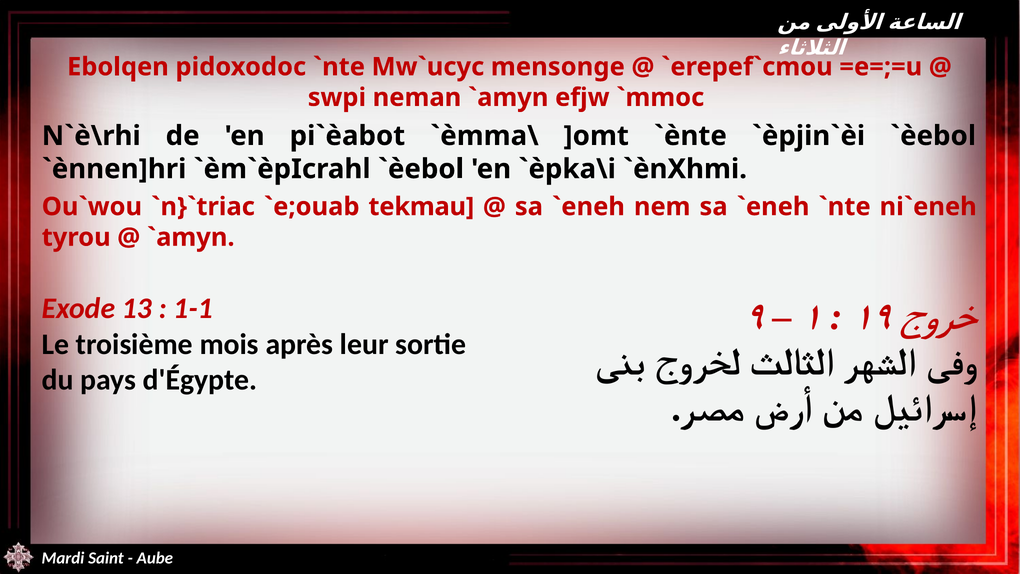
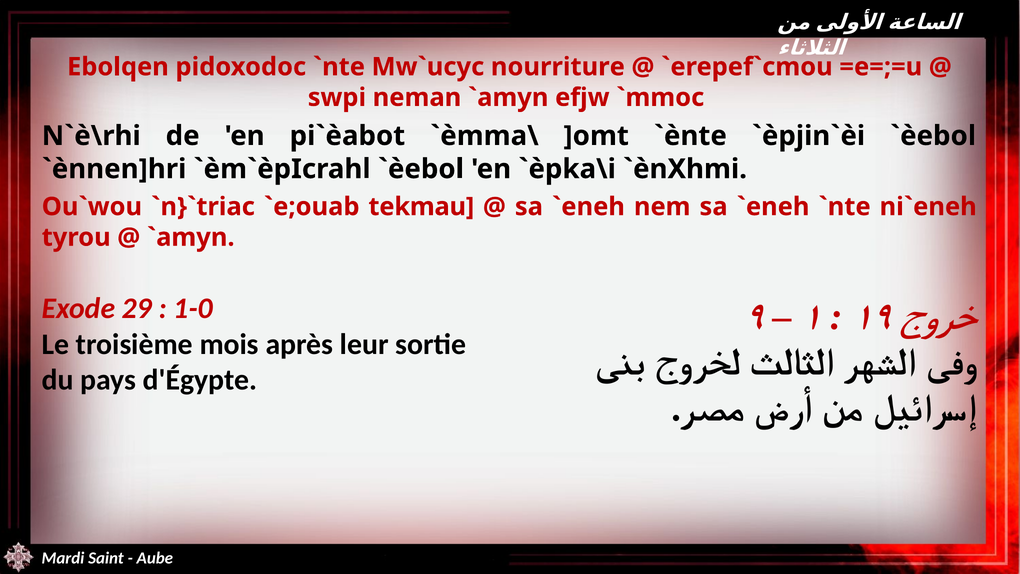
mensonge: mensonge -> nourriture (558, 67)
13: 13 -> 29 (137, 309)
1-1: 1-1 -> 1-0 (193, 309)
